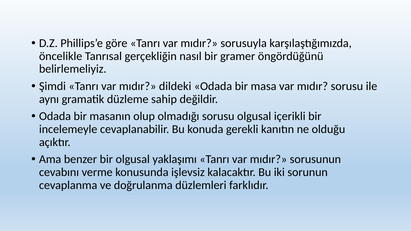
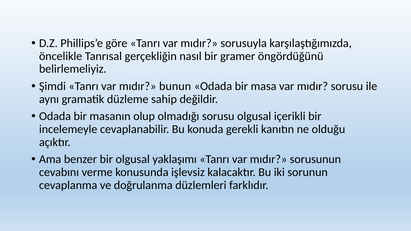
dildeki: dildeki -> bunun (175, 86)
